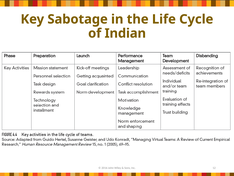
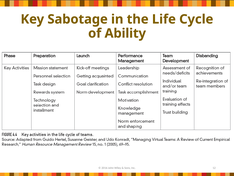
Indian: Indian -> Ability (125, 33)
